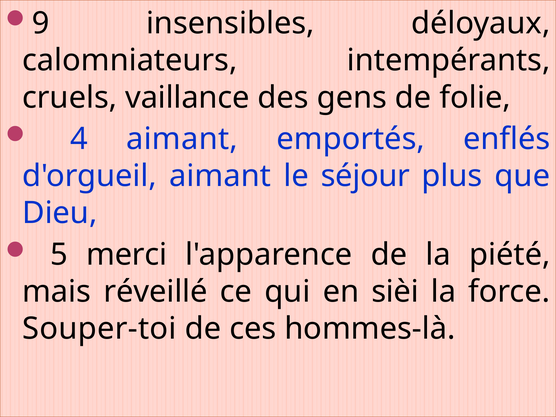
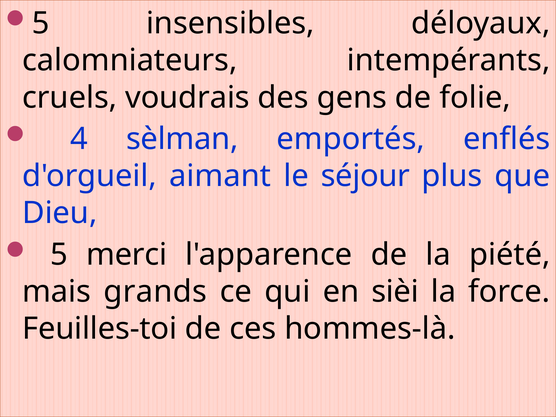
9: 9 -> 5 (41, 23)
vaillance: vaillance -> voudrais (187, 97)
4 aimant: aimant -> sèlman (182, 139)
réveillé: réveillé -> grands (155, 292)
Souper-toi: Souper-toi -> Feuilles-toi (100, 329)
